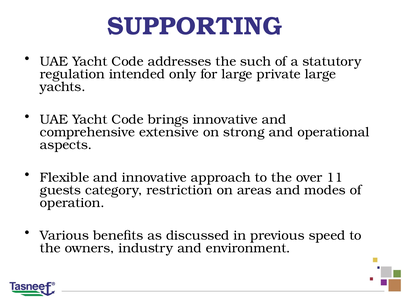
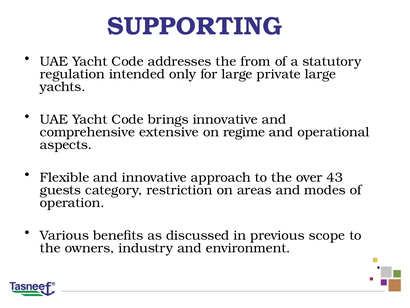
such: such -> from (256, 62)
strong: strong -> regime (244, 132)
11: 11 -> 43 (335, 177)
speed: speed -> scope (327, 235)
